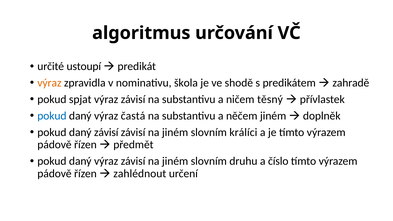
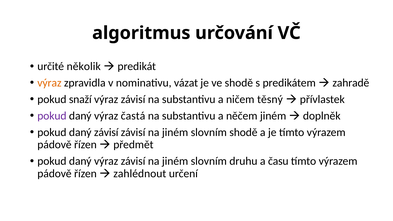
ustoupí: ustoupí -> několik (84, 66)
škola: škola -> vázat (186, 83)
spjat: spjat -> snaží (80, 99)
pokud colour: blue -> purple (52, 116)
slovním králíci: králíci -> shodě (243, 132)
číslo: číslo -> času (278, 161)
